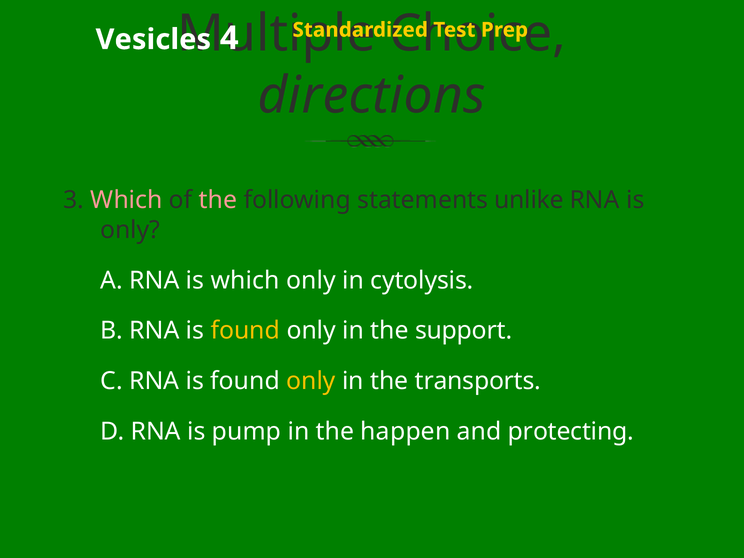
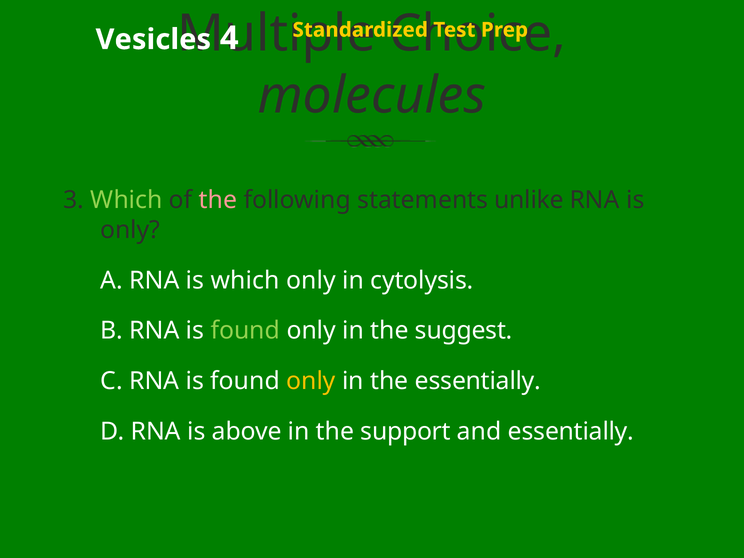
directions: directions -> molecules (372, 96)
Which colour: pink -> light green (126, 200)
found colour: yellow -> light green (245, 331)
support: support -> suggest (464, 331)
the transports: transports -> essentially (478, 381)
pump: pump -> above (247, 432)
happen: happen -> support (406, 432)
and protecting: protecting -> essentially (571, 432)
